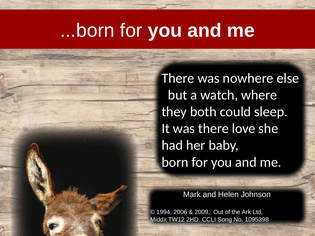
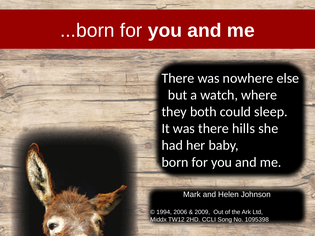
love: love -> hills (244, 129)
